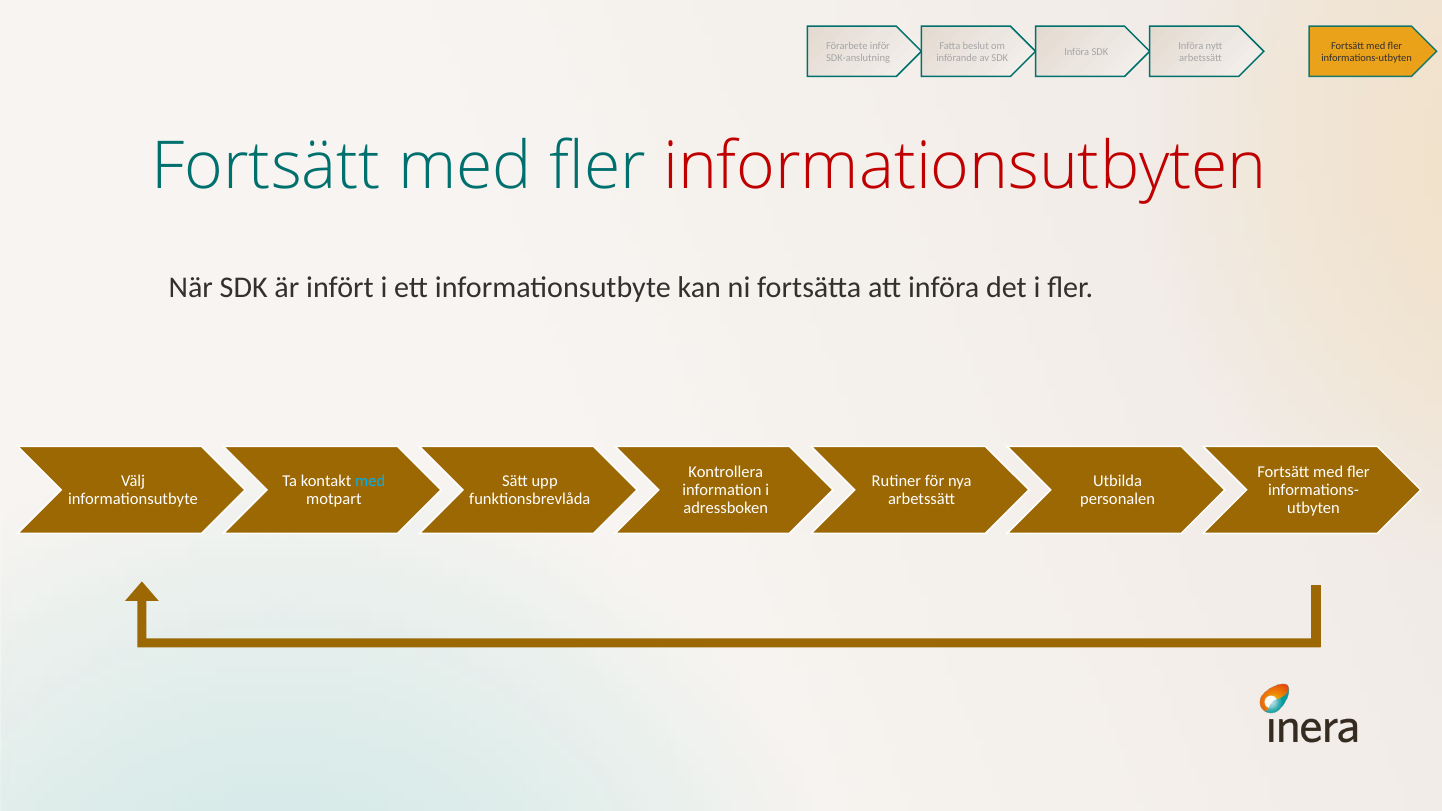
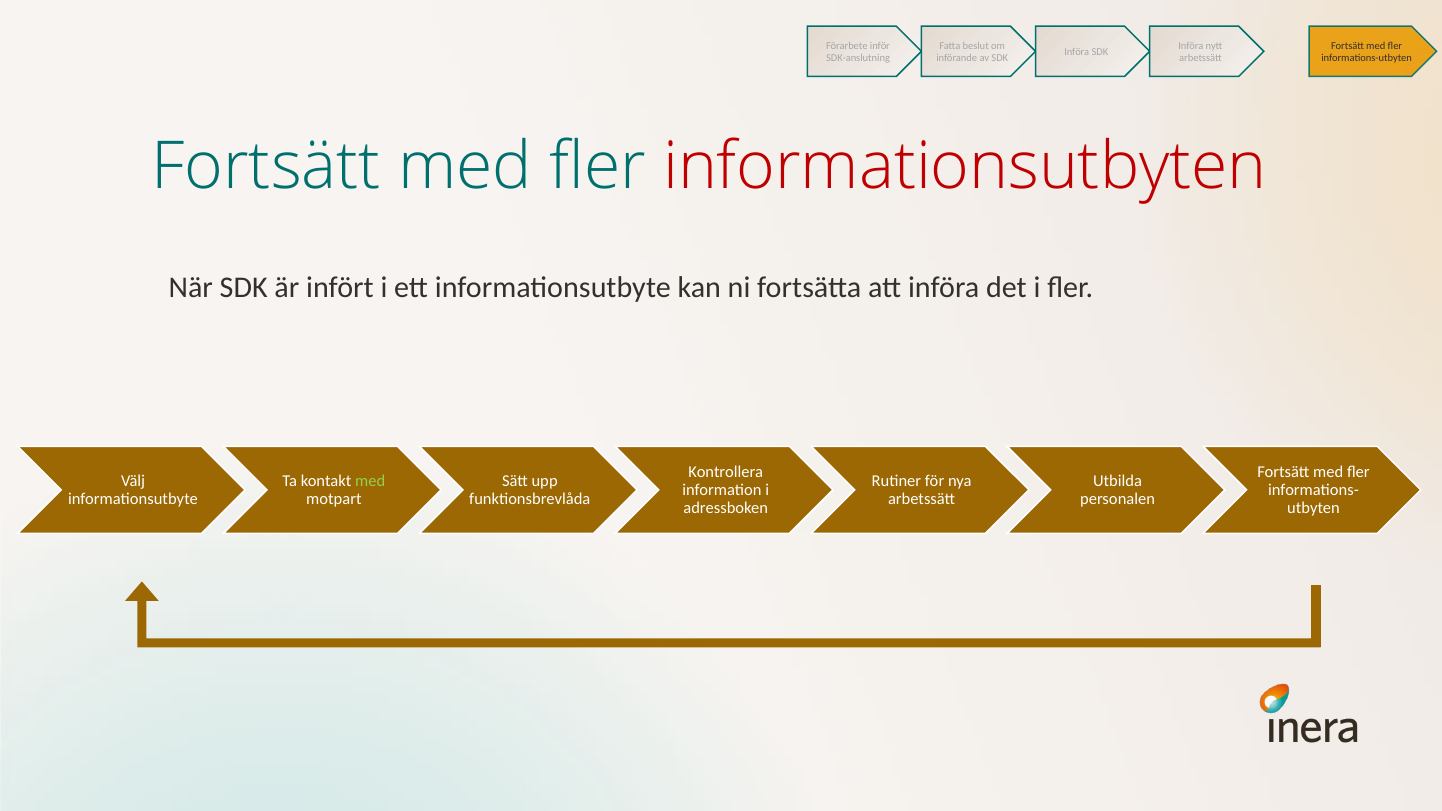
med colour: light blue -> light green (370, 481)
